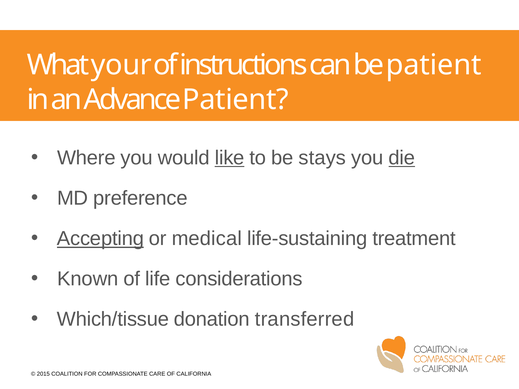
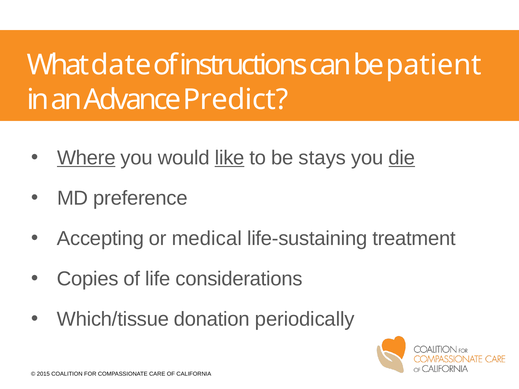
your: your -> date (121, 65)
Advance Patient: Patient -> Predict (235, 100)
Where underline: none -> present (86, 158)
Accepting underline: present -> none (100, 239)
Known: Known -> Copies (88, 279)
transferred: transferred -> periodically (305, 320)
